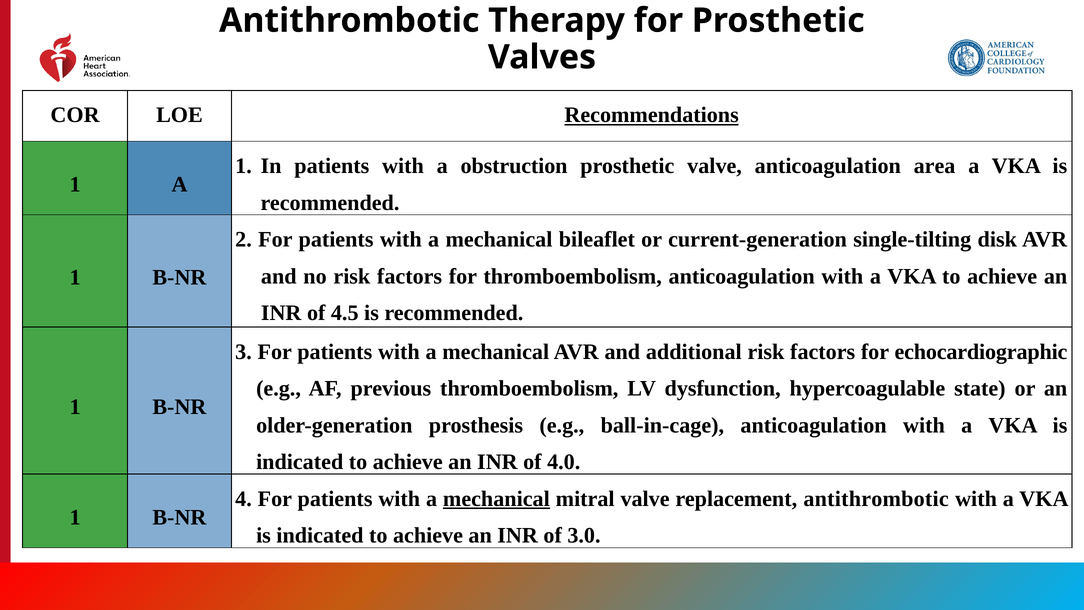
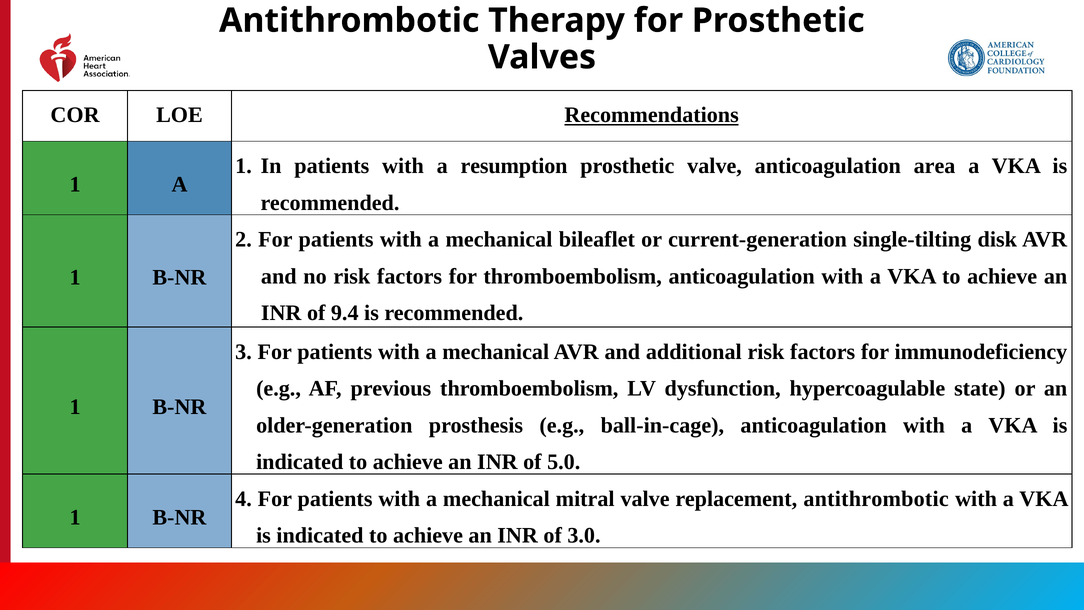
obstruction: obstruction -> resumption (514, 166)
4.5: 4.5 -> 9.4 (345, 313)
echocardiographic: echocardiographic -> immunodeficiency (981, 352)
4.0: 4.0 -> 5.0 (564, 462)
mechanical underline: present -> none (496, 499)
